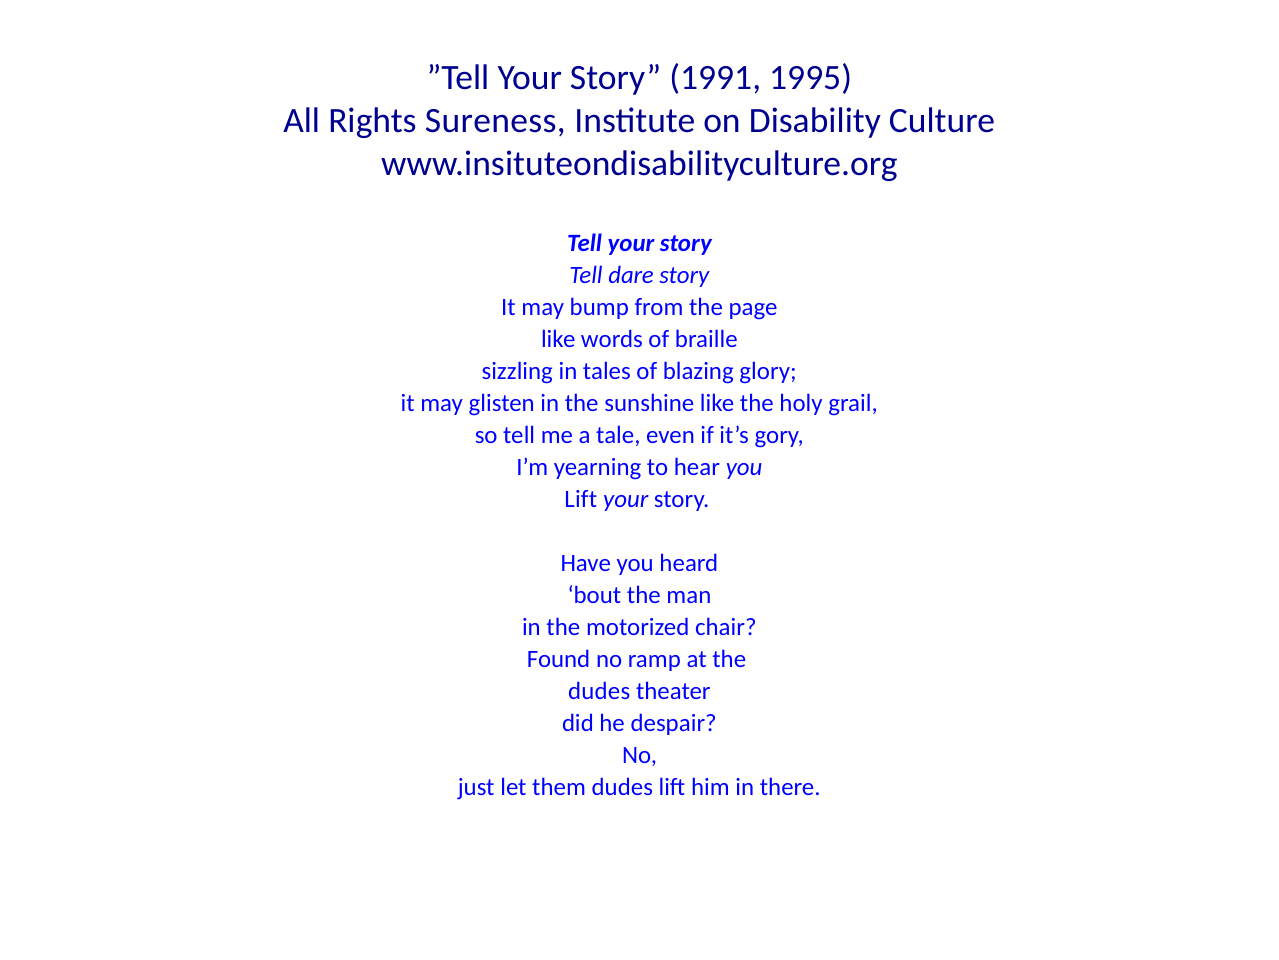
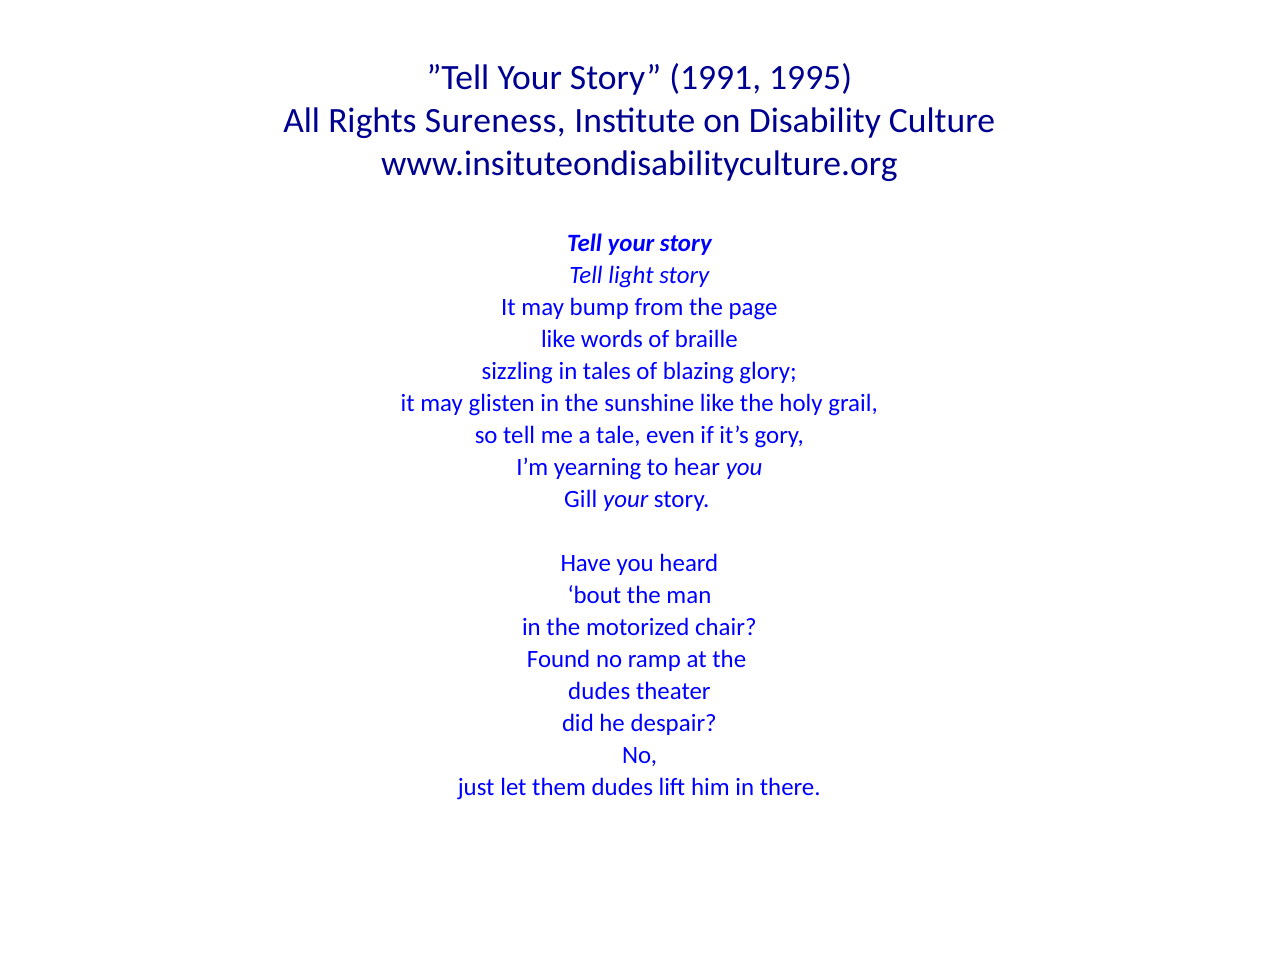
dare: dare -> light (631, 275)
Lift: Lift -> Gill (581, 499)
